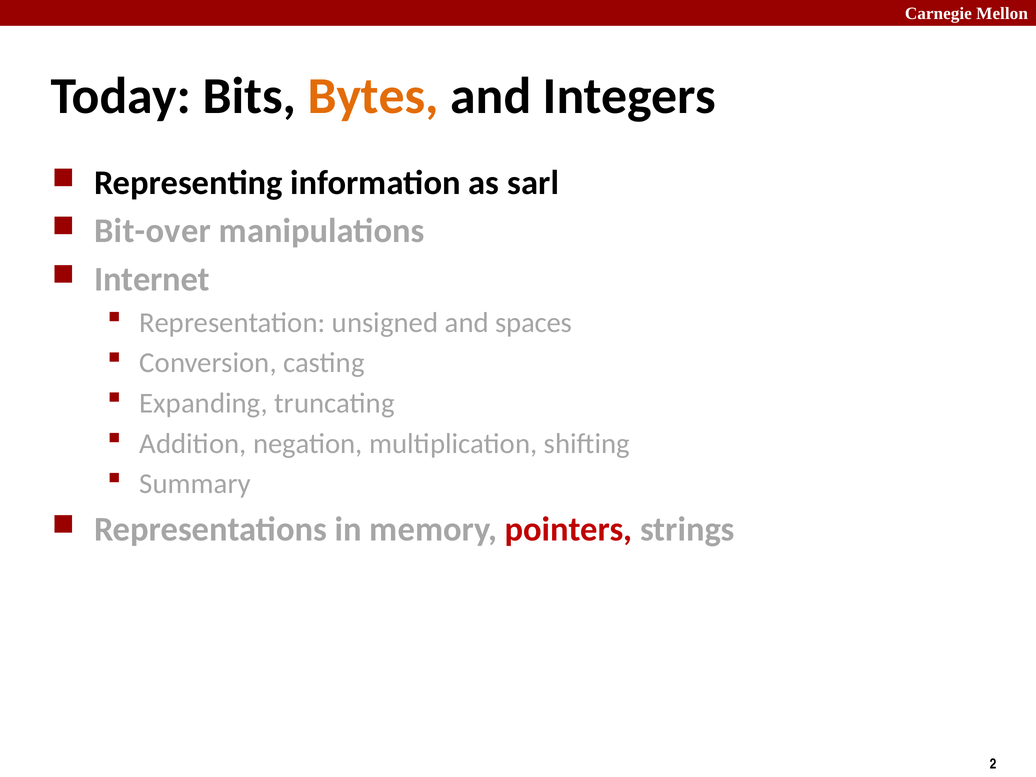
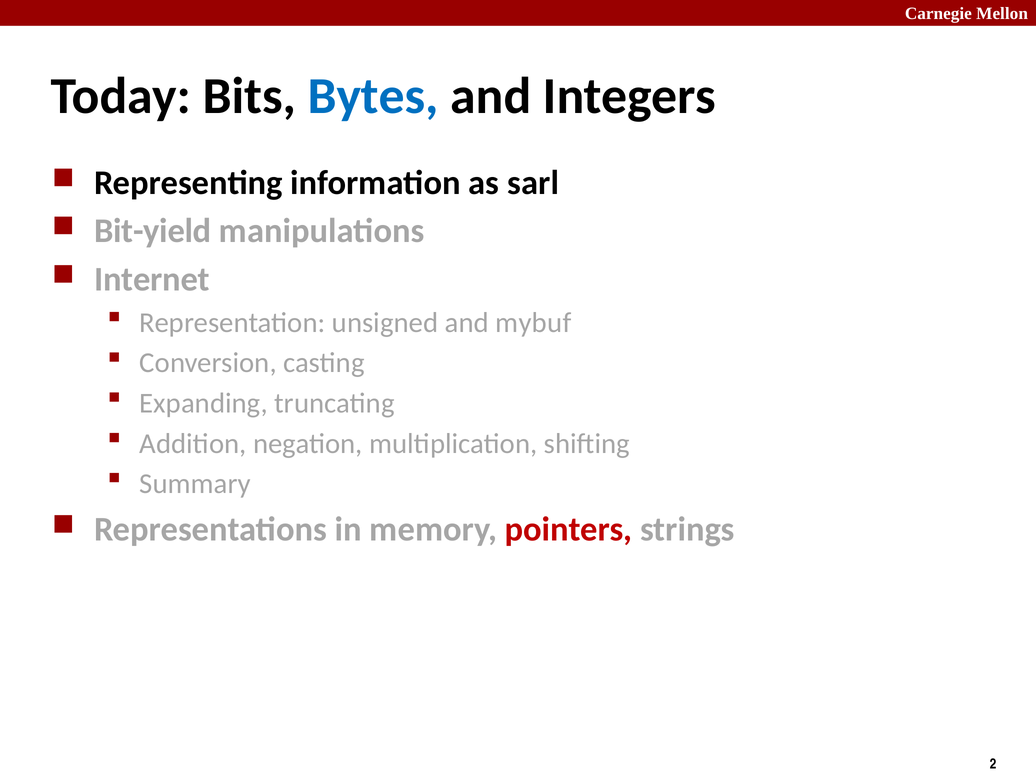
Bytes colour: orange -> blue (373, 96)
Bit-over: Bit-over -> Bit-yield (153, 231)
spaces: spaces -> mybuf (533, 323)
